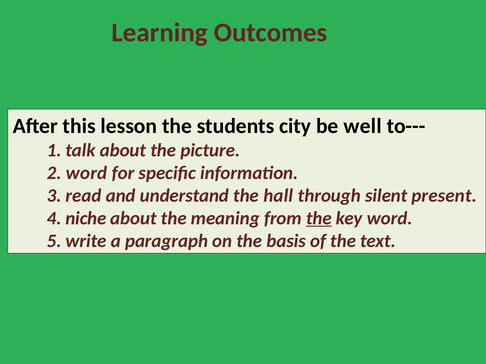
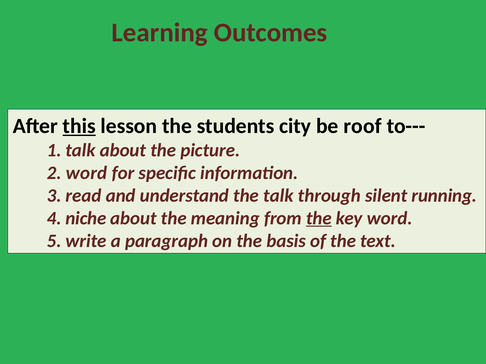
this underline: none -> present (79, 126)
well: well -> roof (363, 126)
the hall: hall -> talk (278, 196)
present: present -> running (444, 196)
